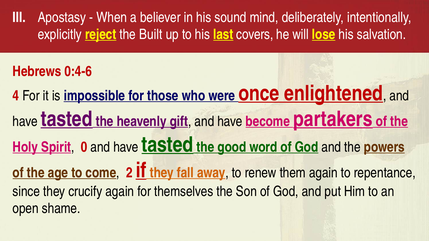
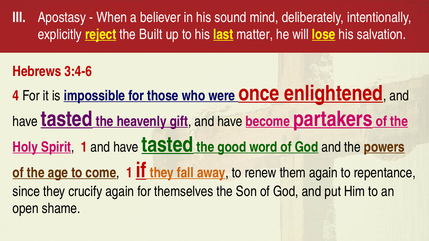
covers: covers -> matter (255, 35)
0:4-6: 0:4-6 -> 3:4-6 (78, 72)
Spirit 0: 0 -> 1 (84, 147)
come 2: 2 -> 1 (129, 173)
